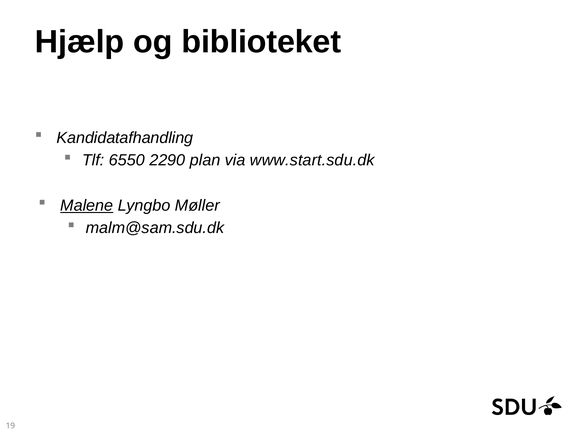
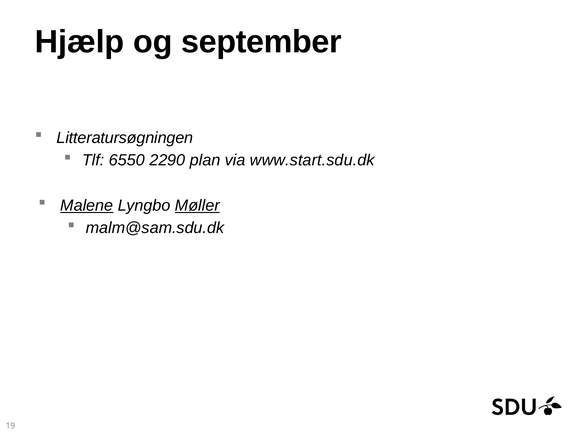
biblioteket: biblioteket -> september (261, 42)
Kandidatafhandling: Kandidatafhandling -> Litteratursøgningen (125, 138)
Møller underline: none -> present (197, 206)
